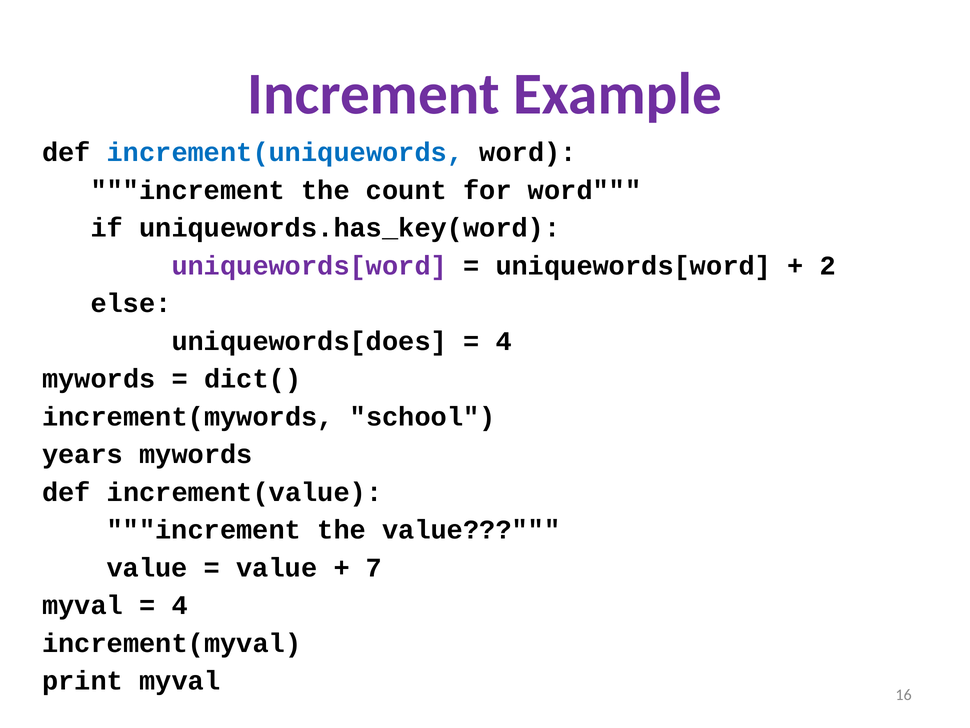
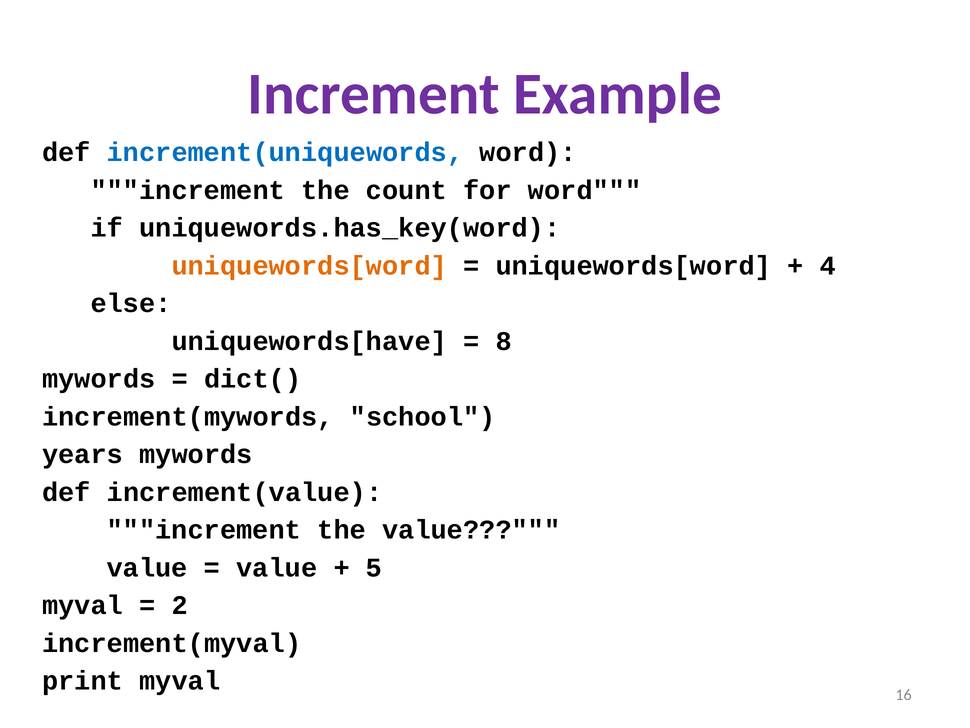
uniquewords[word colour: purple -> orange (309, 265)
2: 2 -> 4 (828, 265)
uniquewords[does: uniquewords[does -> uniquewords[have (309, 341)
4: 4 -> 8 (504, 341)
7: 7 -> 5 (374, 567)
4: 4 -> 2 (180, 605)
